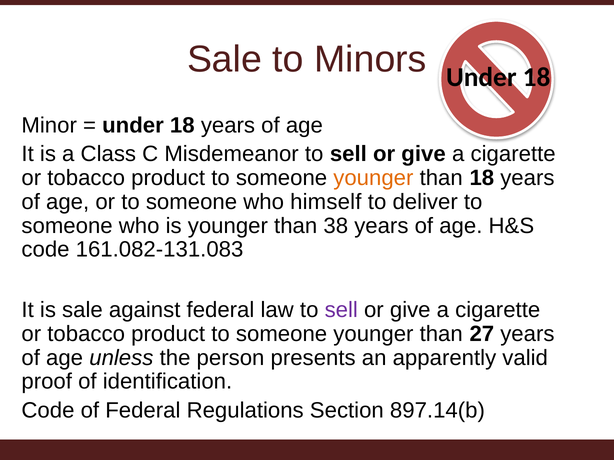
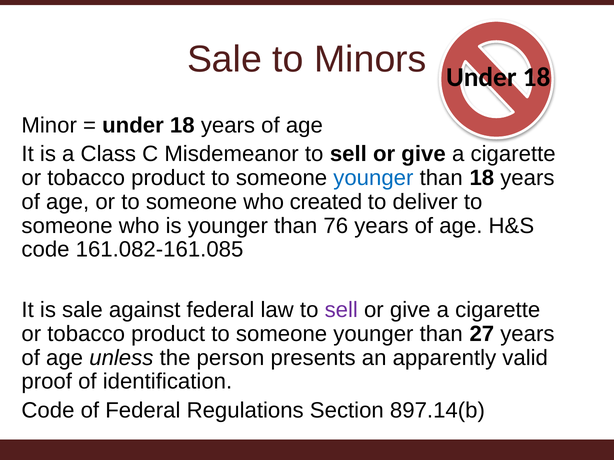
younger colour: orange -> blue (373, 178)
himself: himself -> created (326, 202)
38: 38 -> 76 (336, 226)
161.082-131.083: 161.082-131.083 -> 161.082-161.085 (160, 250)
